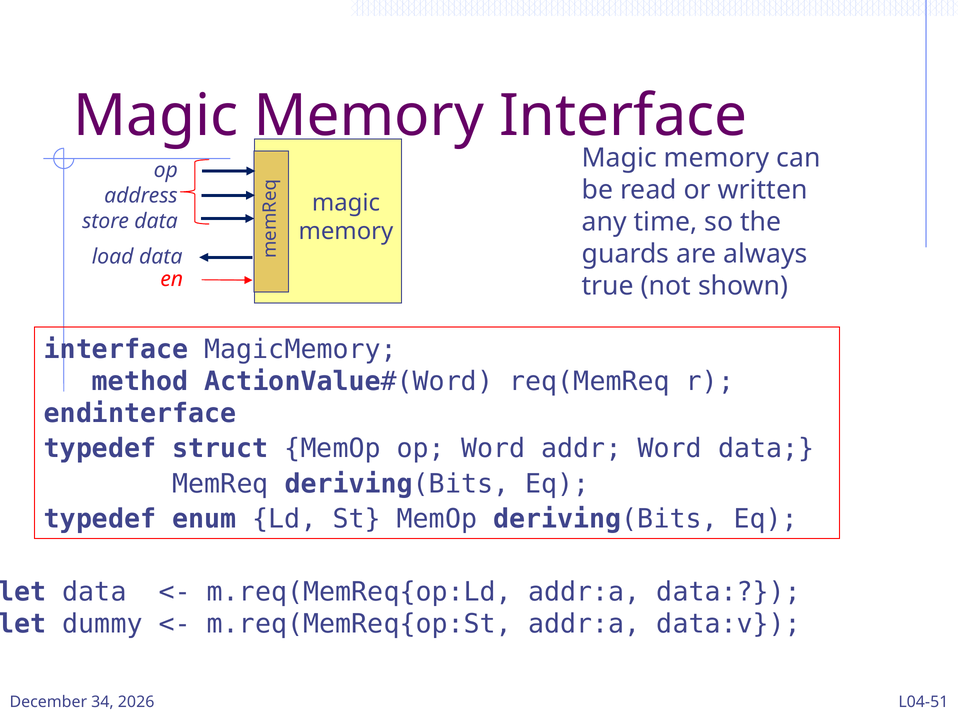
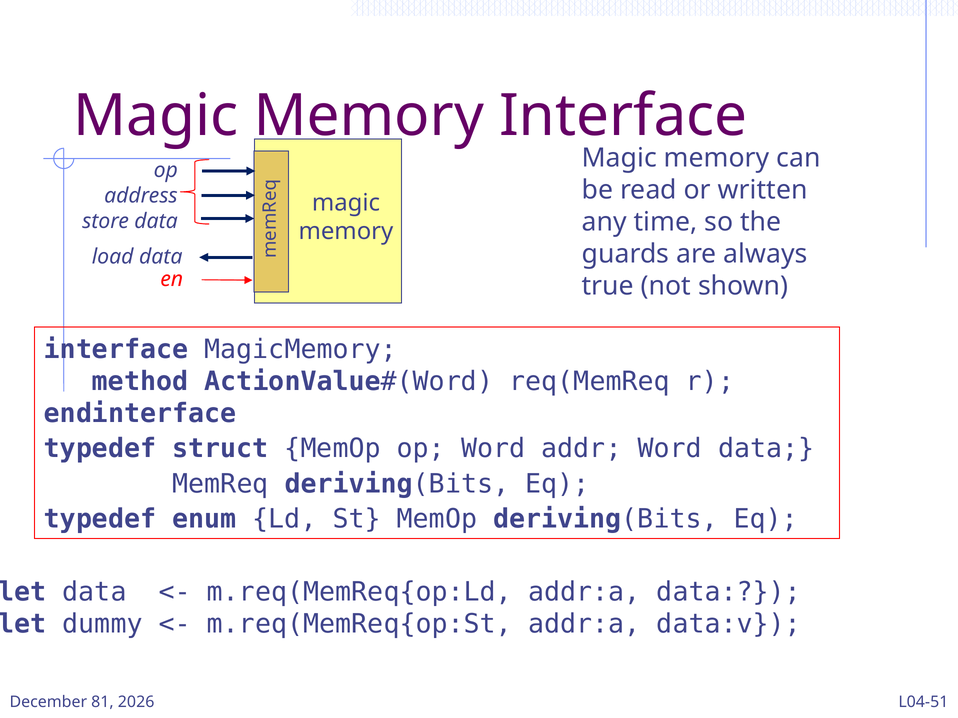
34: 34 -> 81 (102, 703)
